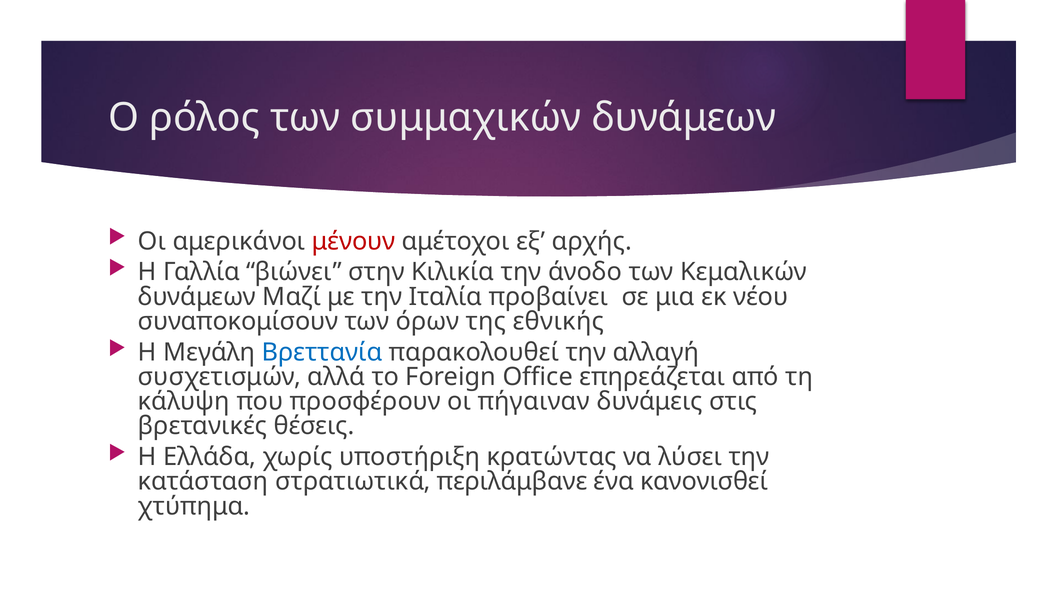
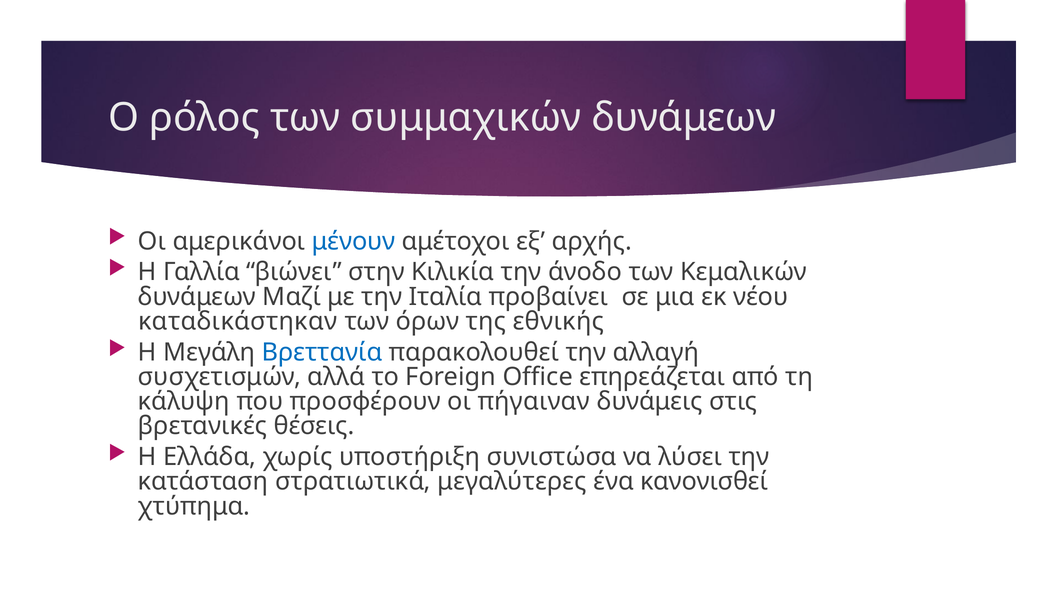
μένουν colour: red -> blue (353, 241)
συναποκομίσουν: συναποκομίσουν -> καταδικάστηκαν (238, 321)
κρατώντας: κρατώντας -> συνιστώσα (552, 457)
περιλάμβανε: περιλάμβανε -> μεγαλύτερες (512, 482)
